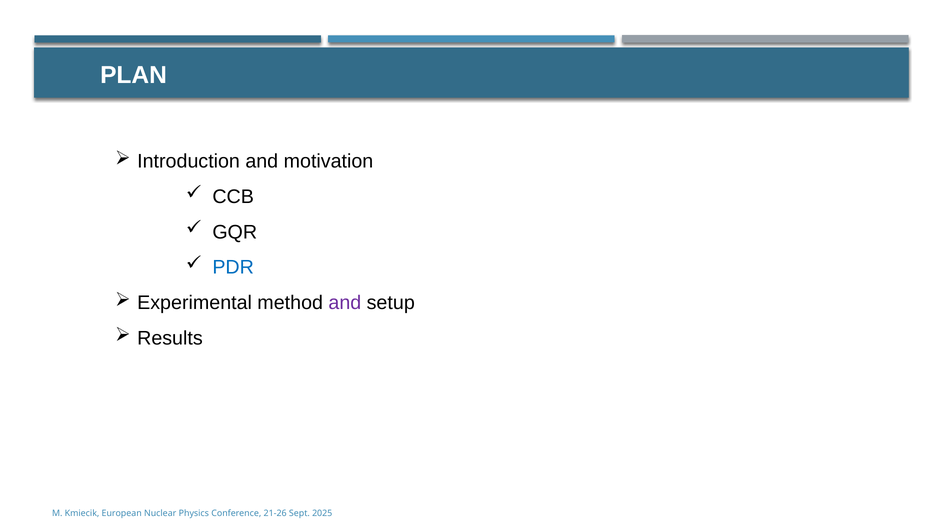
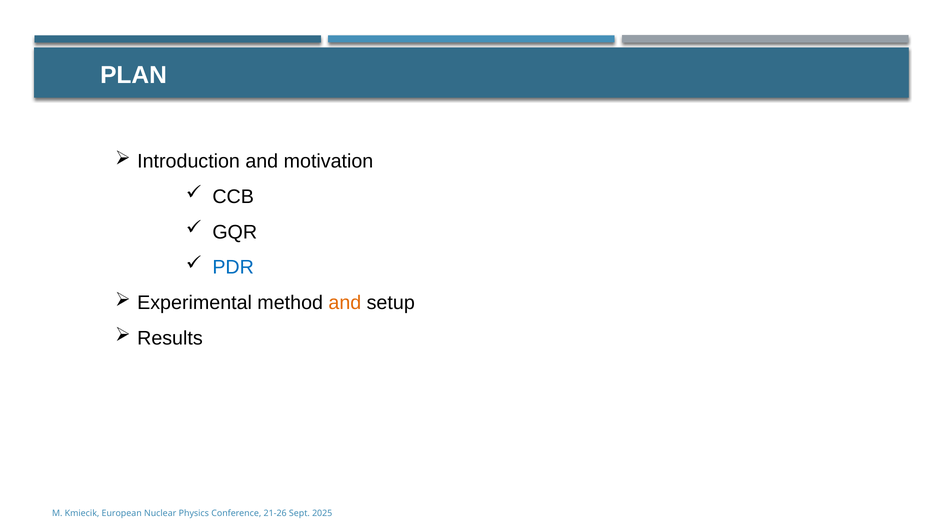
and colour: purple -> orange (345, 303)
